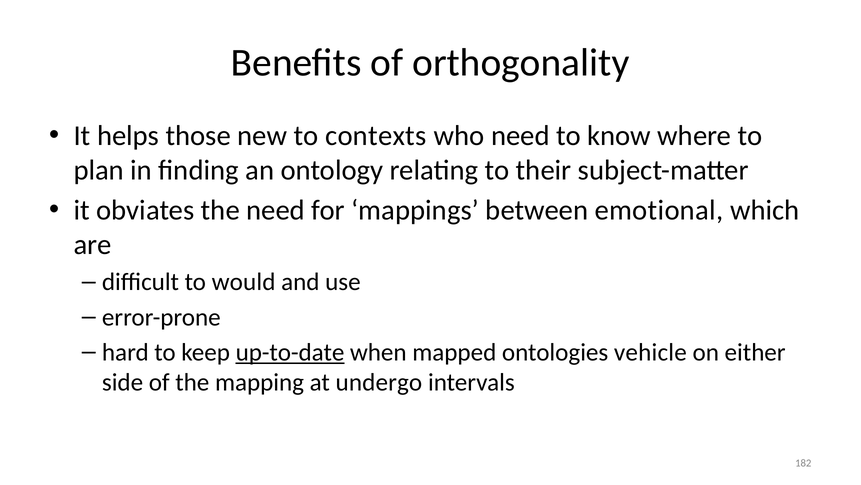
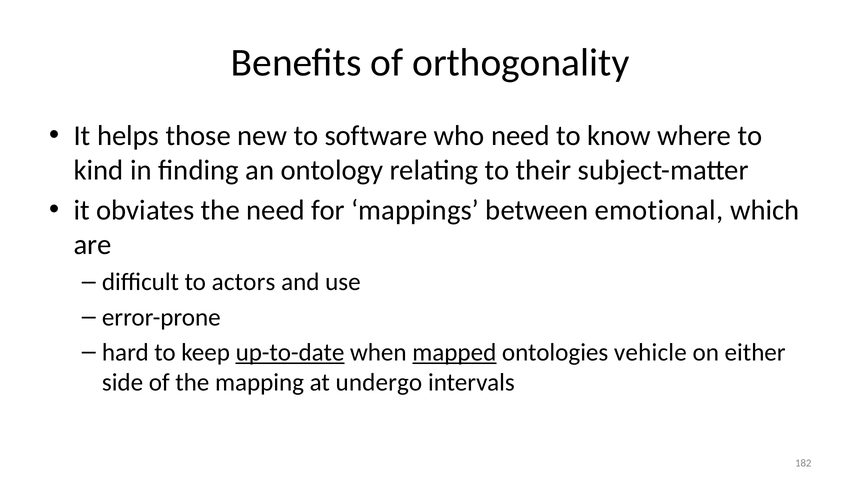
contexts: contexts -> software (376, 135)
plan: plan -> kind (99, 170)
would: would -> actors (244, 282)
mapped underline: none -> present (454, 352)
